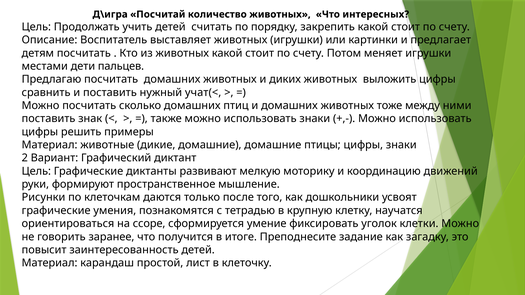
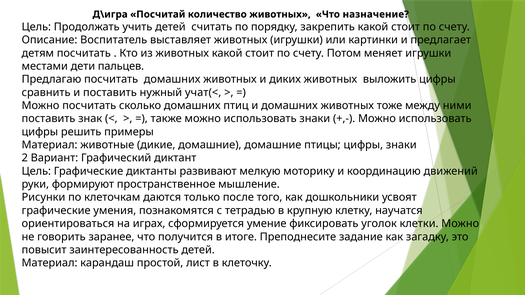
интересных: интересных -> назначение (376, 14)
ссоре: ссоре -> играх (149, 224)
